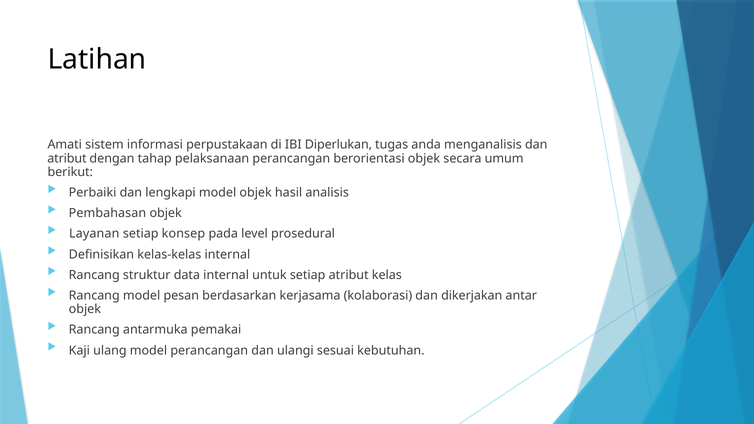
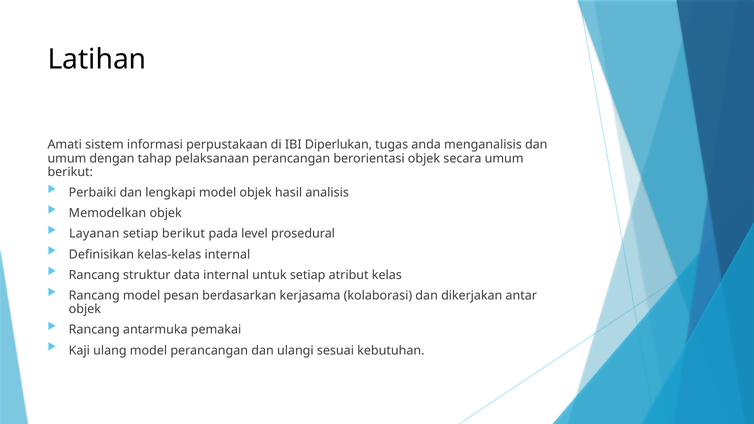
atribut: atribut -> umum (67, 158)
Pembahasan: Pembahasan -> Memodelkan (108, 213)
setiap konsep: konsep -> berikut (183, 234)
